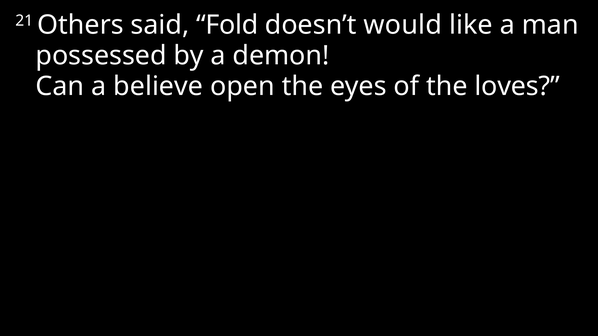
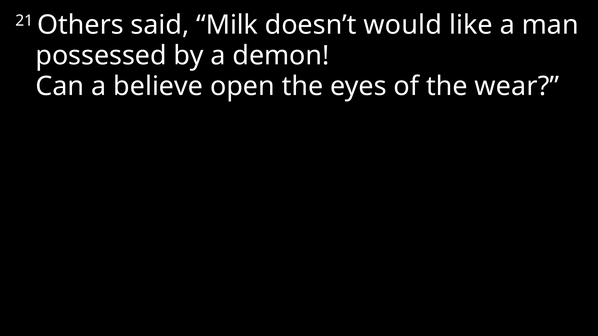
Fold: Fold -> Milk (227, 25)
loves: loves -> wear (517, 86)
